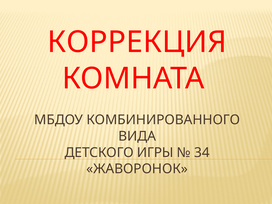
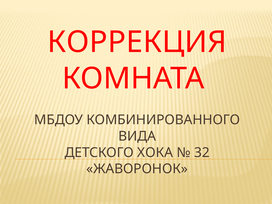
ИГРЫ: ИГРЫ -> ХОКА (155, 153)
34: 34 -> 32 (202, 153)
